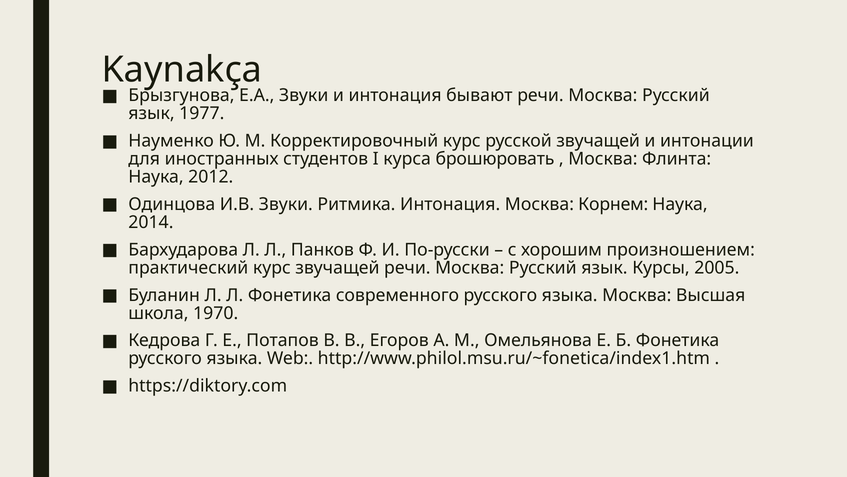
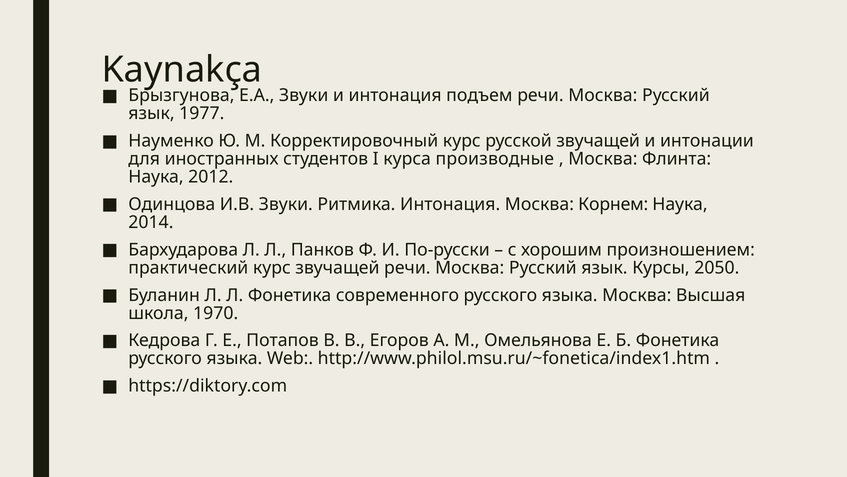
бывают: бывают -> подъем (479, 95)
брошюровать: брошюровать -> производные (495, 159)
2005: 2005 -> 2050 (717, 267)
